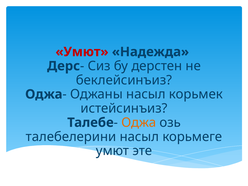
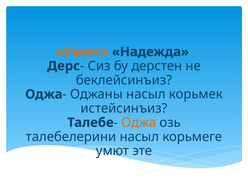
Умют colour: red -> orange (82, 52)
